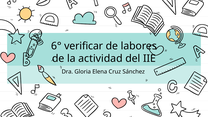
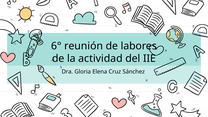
verificar: verificar -> reunión (84, 46)
